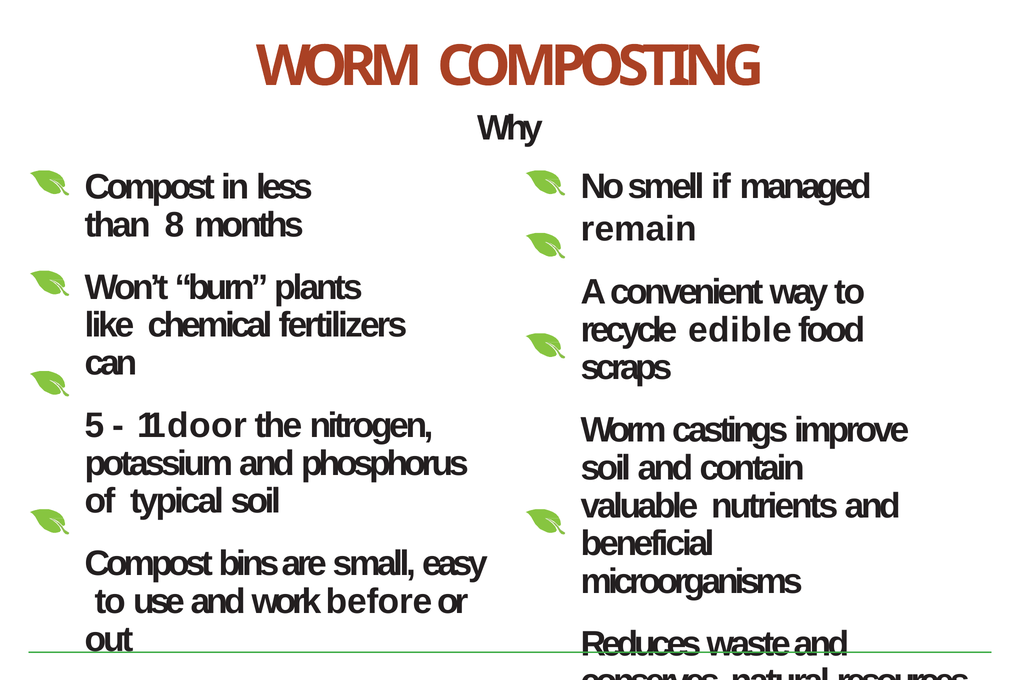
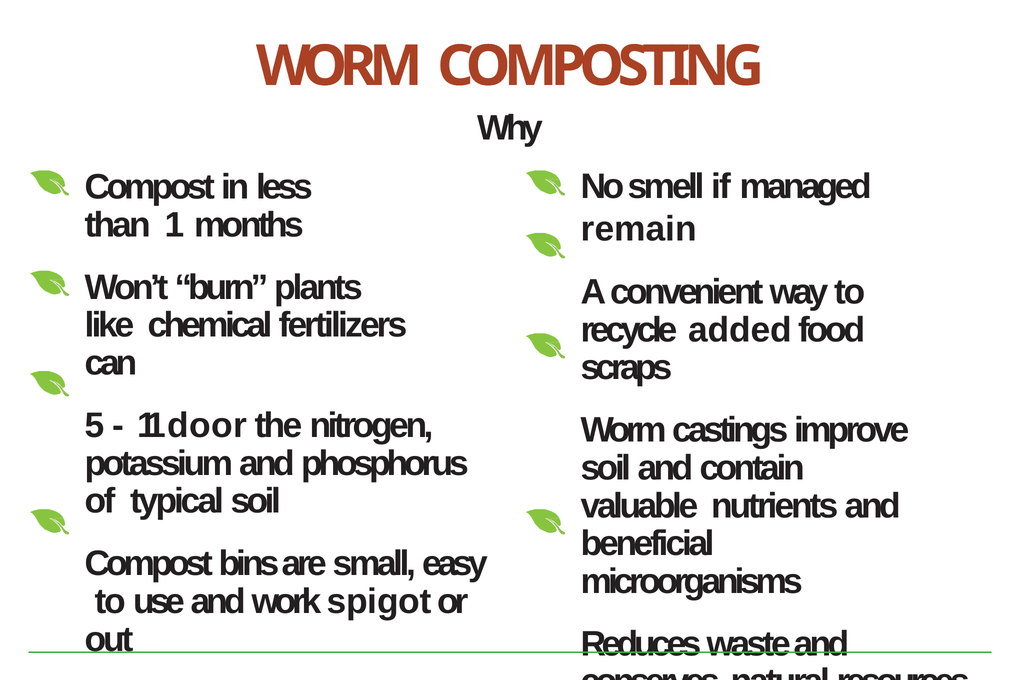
8: 8 -> 1 (174, 225)
edible: edible -> added (740, 330)
before: before -> spigot (379, 602)
